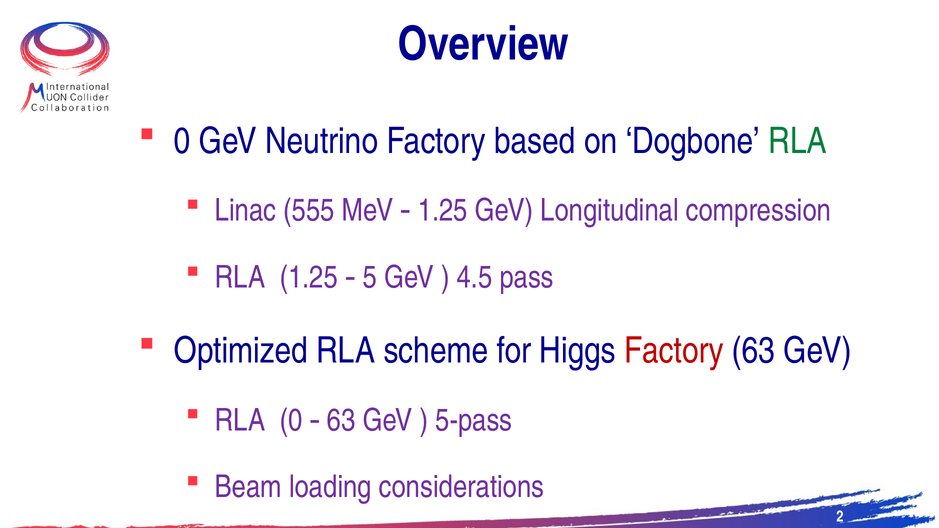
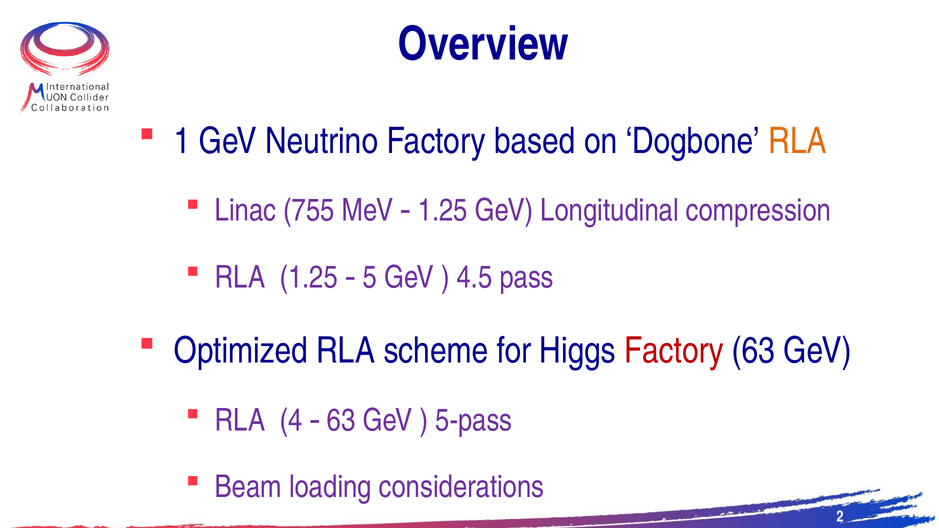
0: 0 -> 1 (182, 141)
RLA colour: green -> orange (798, 141)
555: 555 -> 755 (309, 211)
RLA 0: 0 -> 4 (291, 420)
